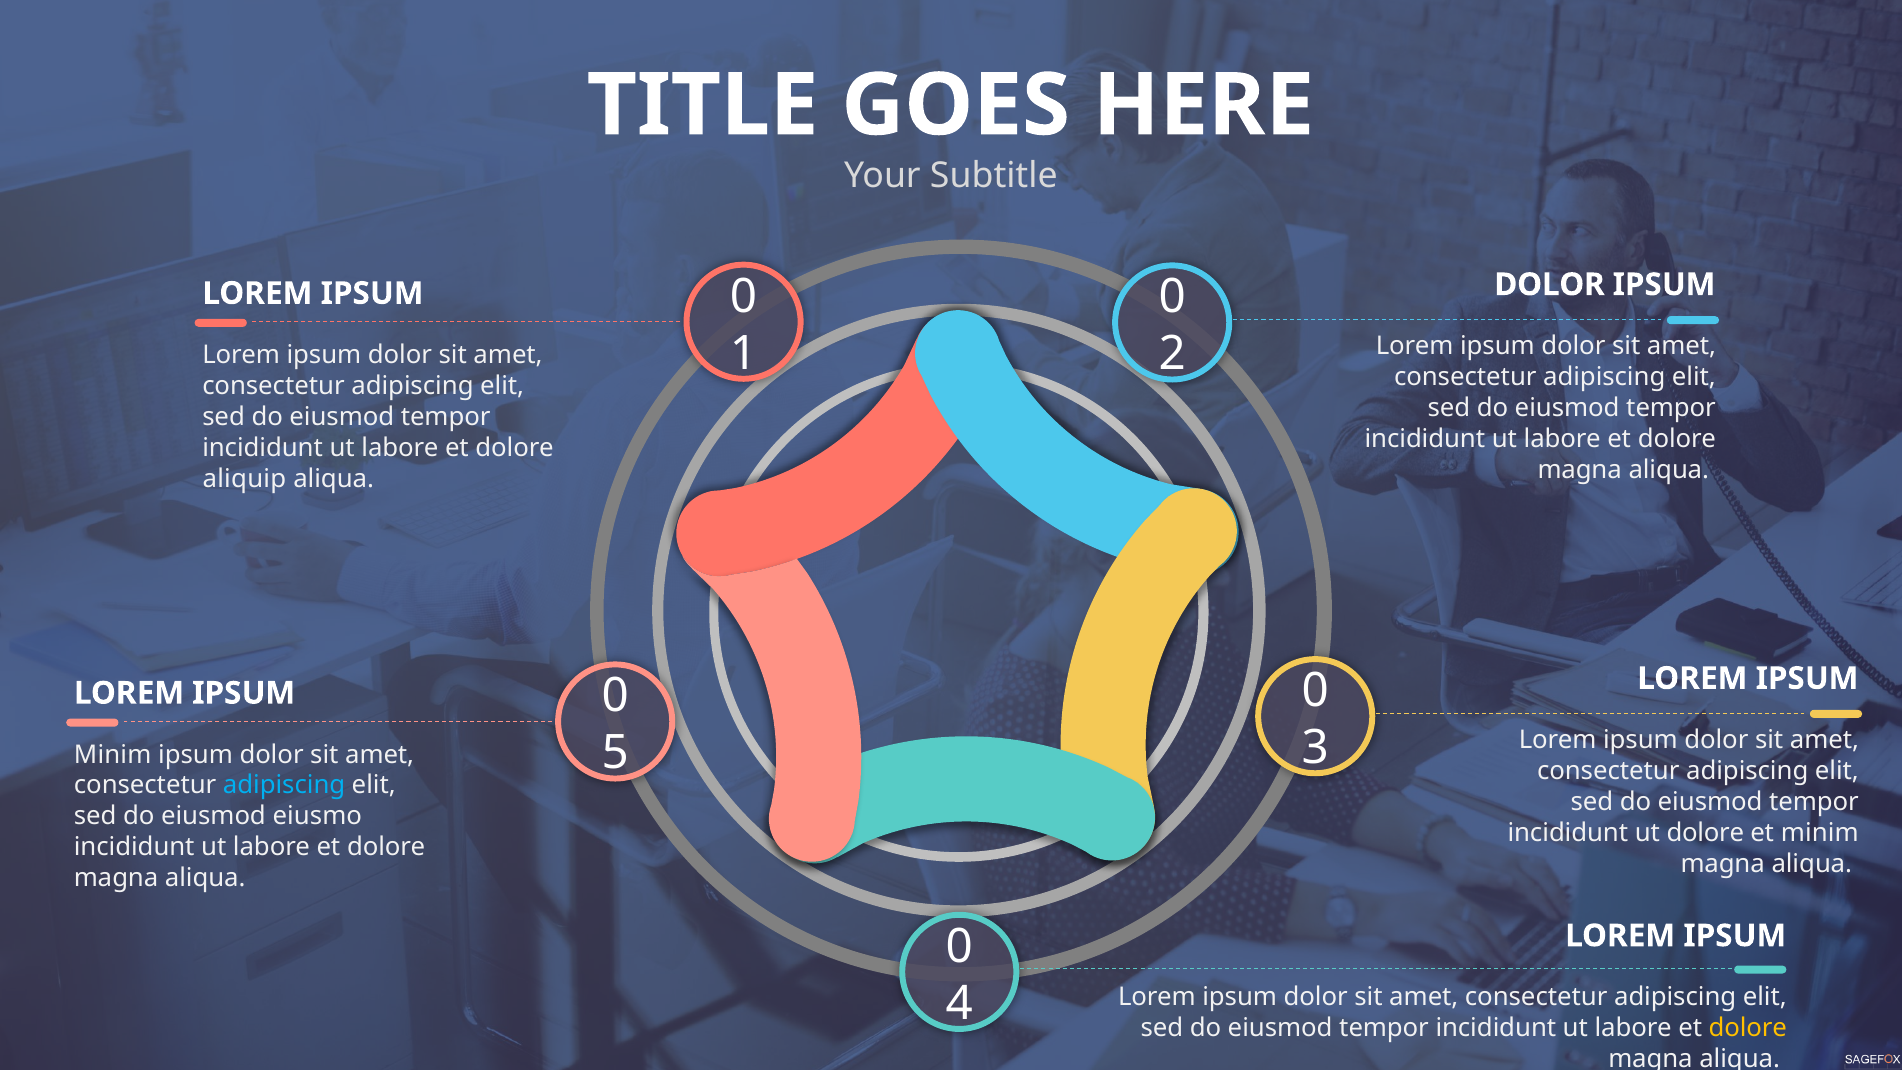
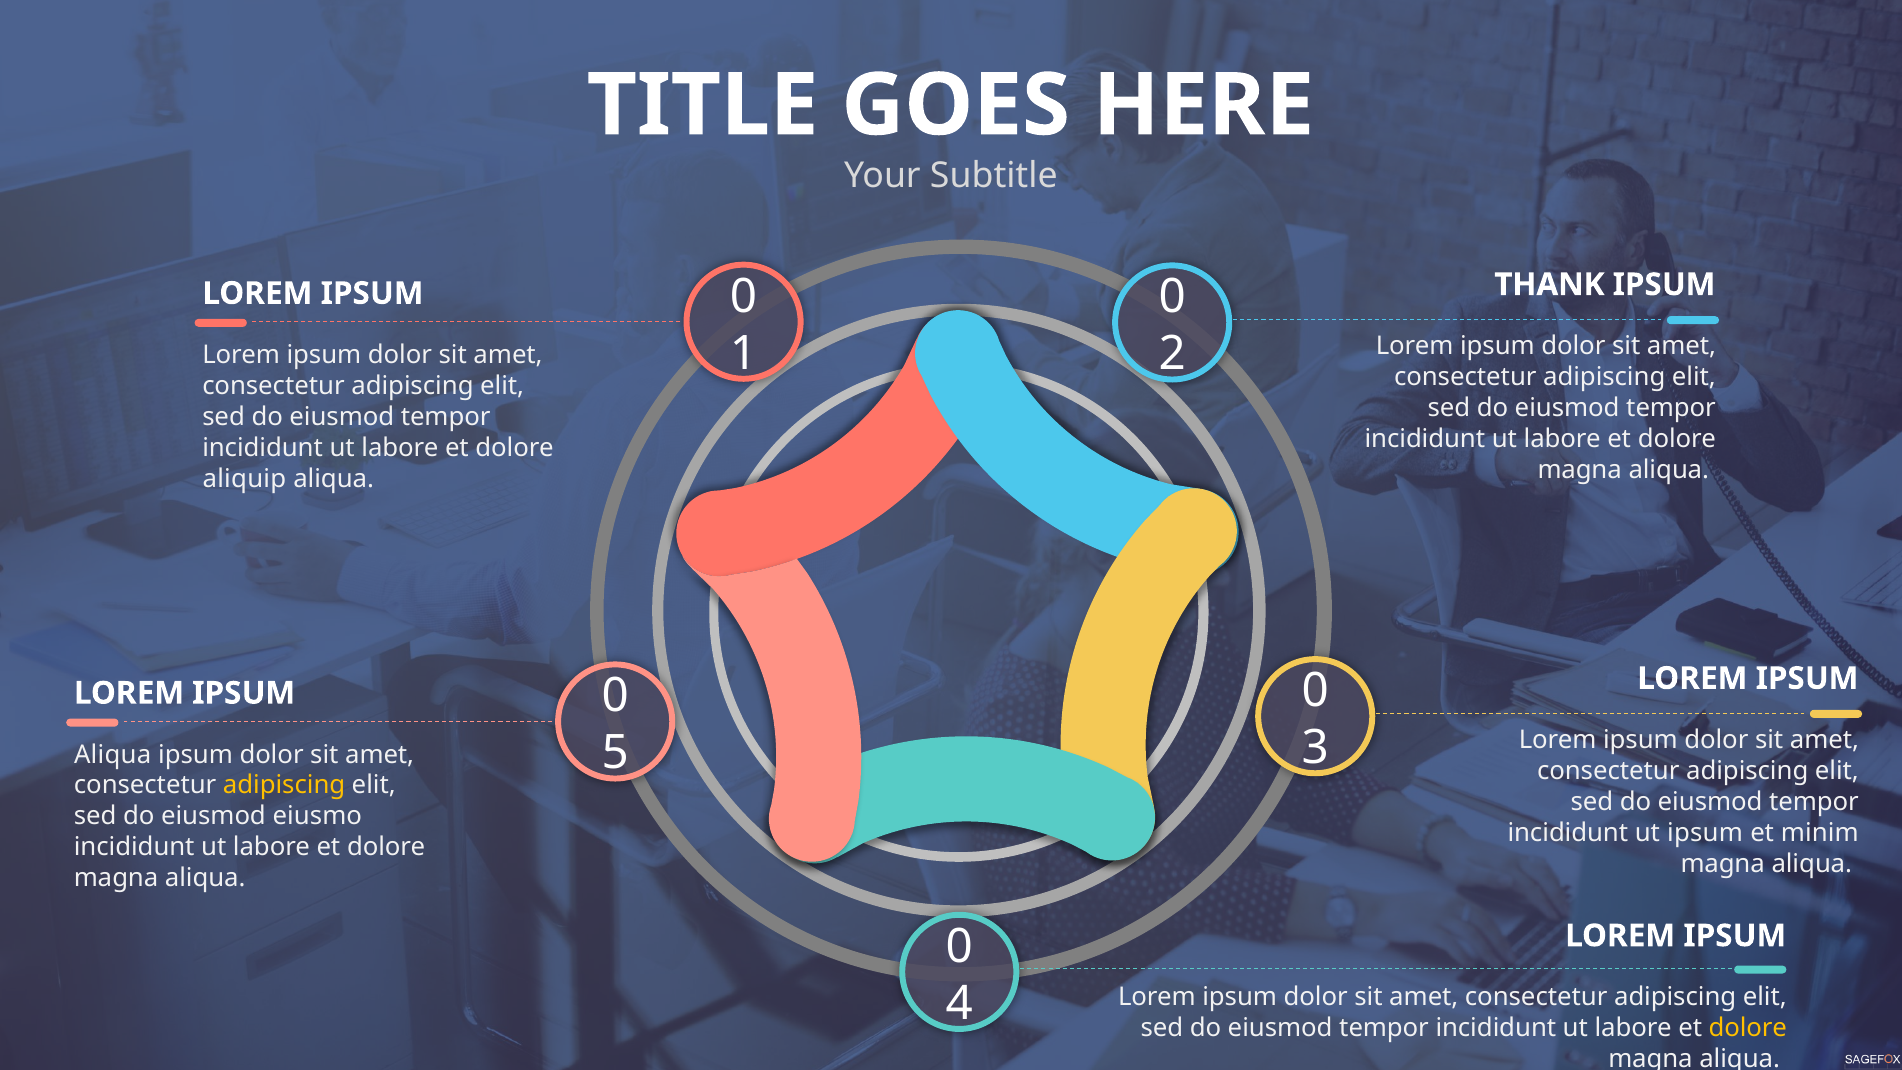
DOLOR: DOLOR -> THANK (1549, 285)
Minim: Minim -> Aliqua (113, 754)
adipiscing colour: light blue -> yellow (284, 785)
ut dolore: dolore -> ipsum (1705, 833)
